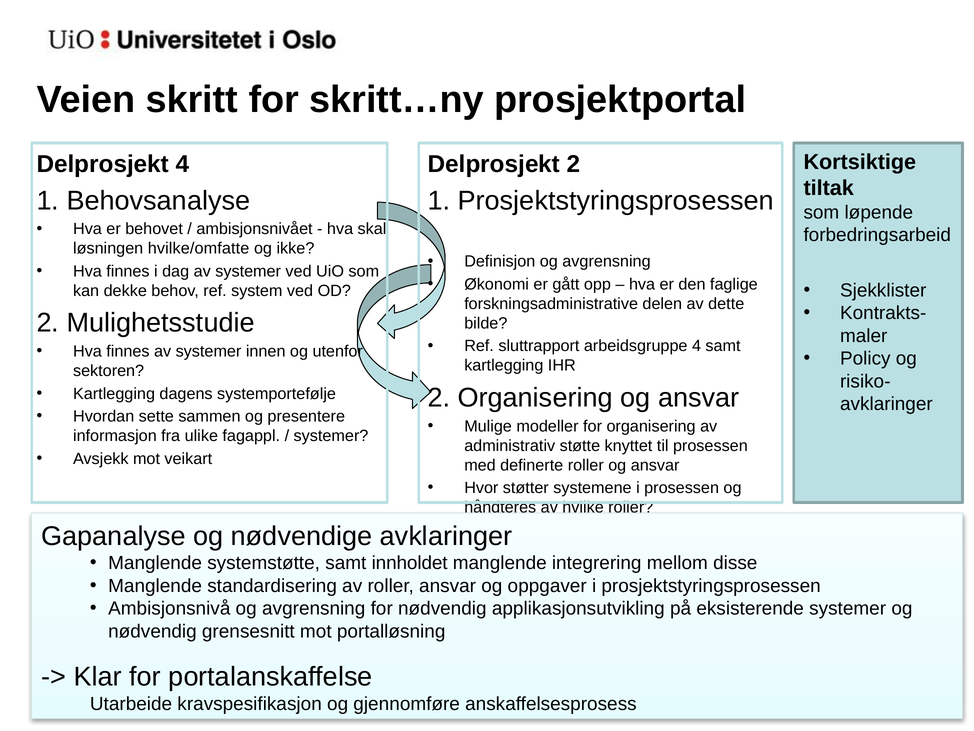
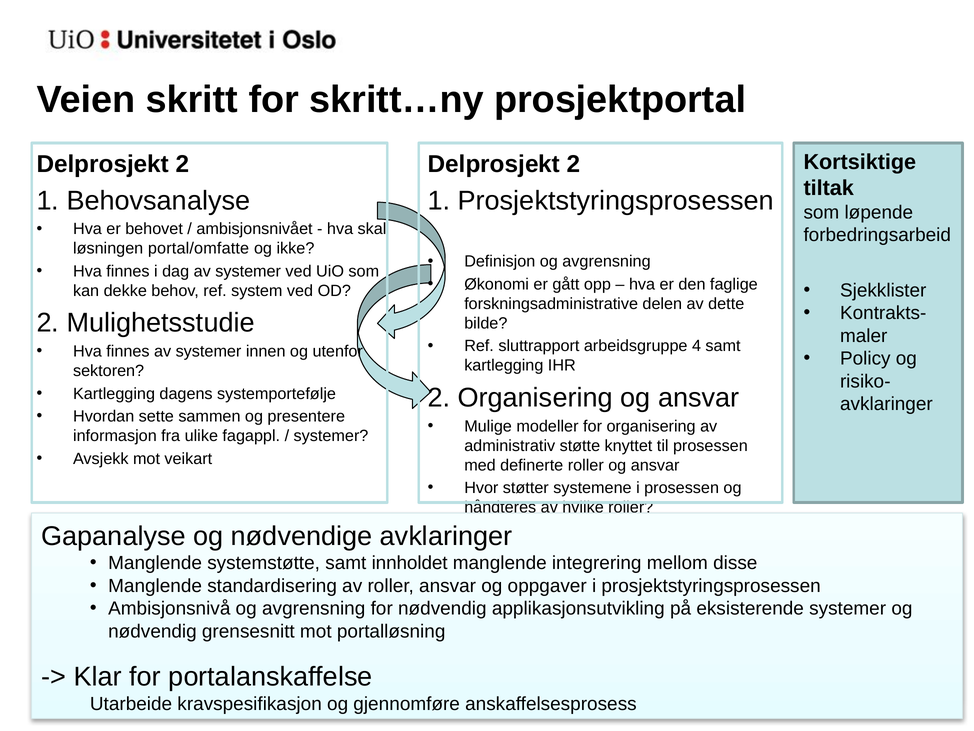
4: 4 -> 2 (182, 164)
hvilke/omfatte: hvilke/omfatte -> portal/omfatte (199, 248)
